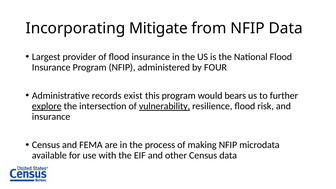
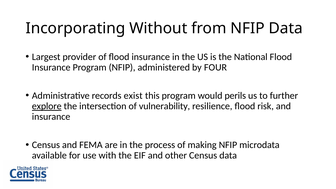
Mitigate: Mitigate -> Without (158, 28)
bears: bears -> perils (235, 96)
vulnerability underline: present -> none (165, 106)
